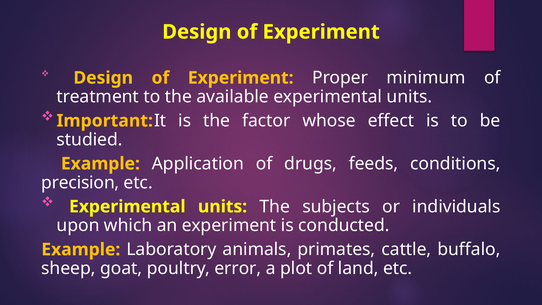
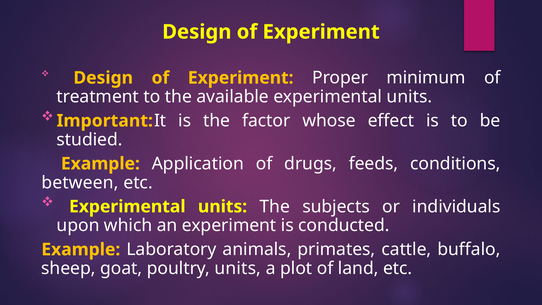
precision: precision -> between (80, 183)
poultry error: error -> units (238, 268)
